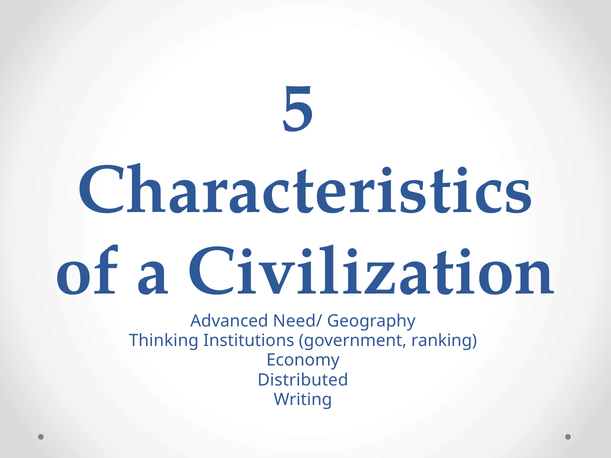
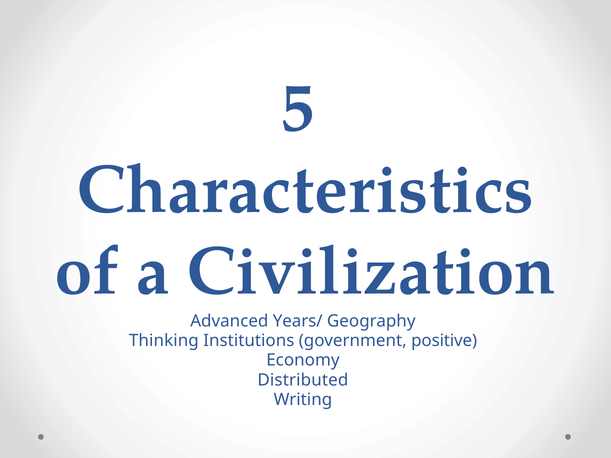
Need/: Need/ -> Years/ (298, 321)
ranking: ranking -> positive (444, 341)
